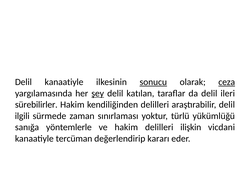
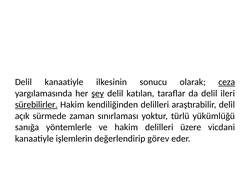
sonucu underline: present -> none (153, 82)
sürebilirler underline: none -> present (36, 104)
ilgili: ilgili -> açık (22, 116)
ilişkin: ilişkin -> üzere (191, 127)
tercüman: tercüman -> işlemlerin (74, 138)
kararı: kararı -> görev (158, 138)
